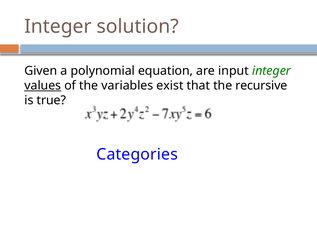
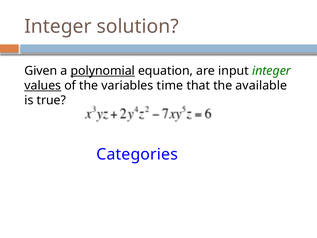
polynomial underline: none -> present (103, 71)
exist: exist -> time (170, 85)
recursive: recursive -> available (261, 85)
